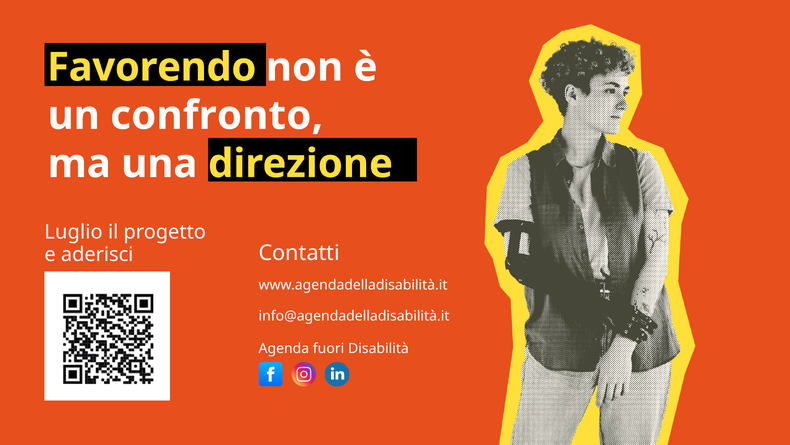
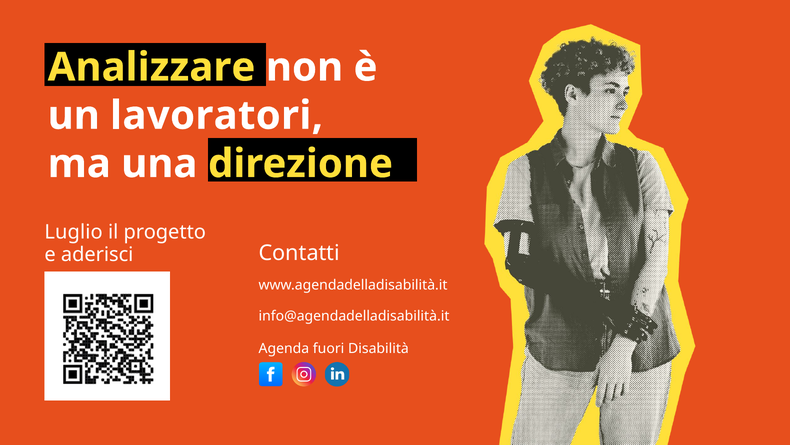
Favorendo: Favorendo -> Analizzare (152, 67)
confronto: confronto -> lavoratori (217, 115)
